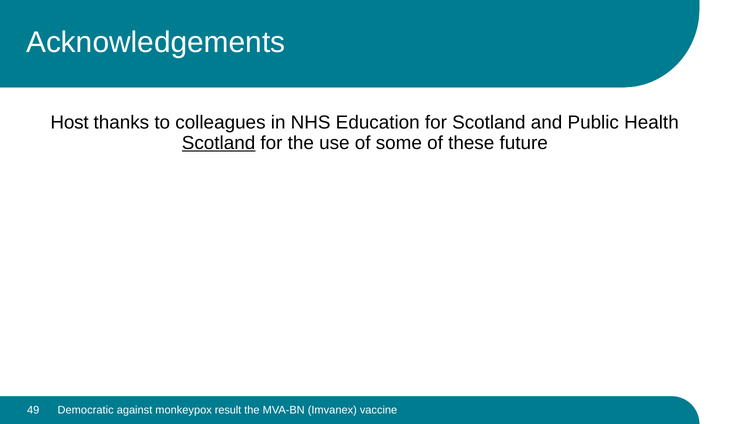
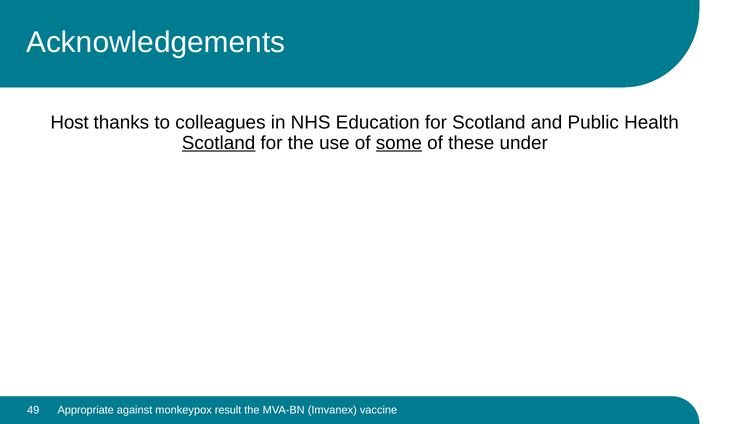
some underline: none -> present (399, 143)
future: future -> under (524, 143)
Democratic: Democratic -> Appropriate (86, 411)
